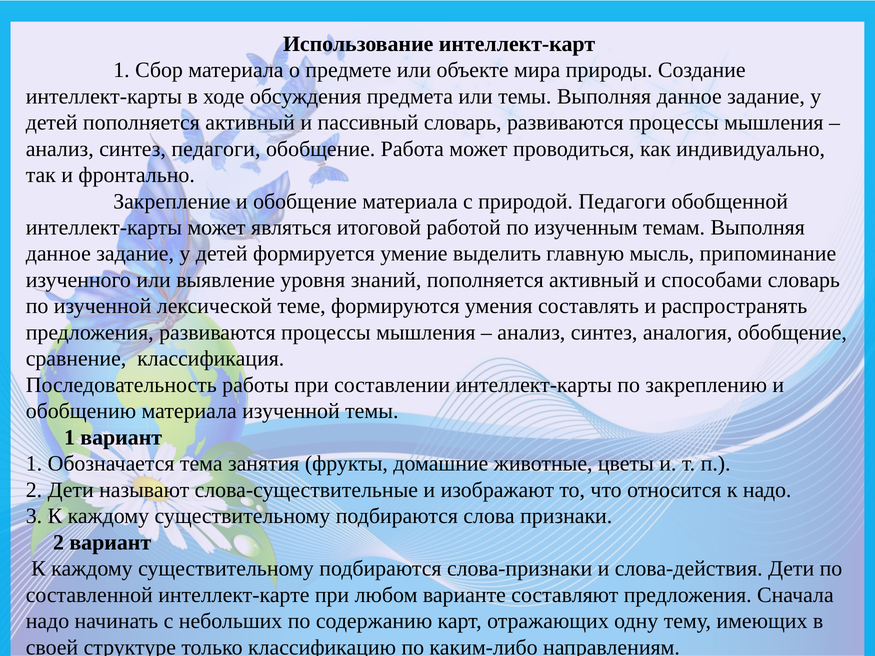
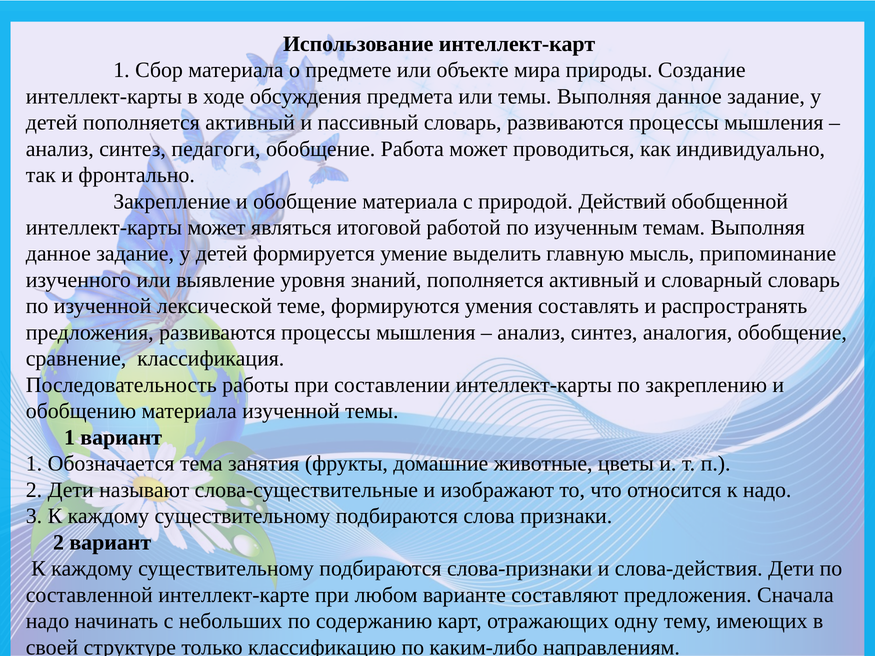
природой Педагоги: Педагоги -> Действий (622, 201)
способами: способами -> словарный (712, 280)
